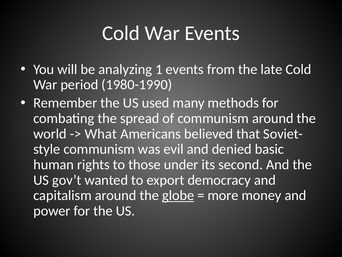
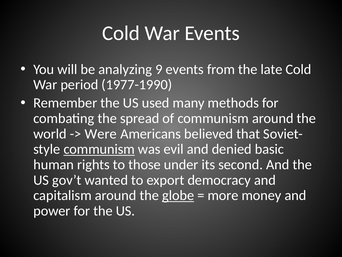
1: 1 -> 9 (159, 69)
1980-1990: 1980-1990 -> 1977-1990 (137, 85)
What: What -> Were (101, 134)
communism underline: none -> present (99, 149)
